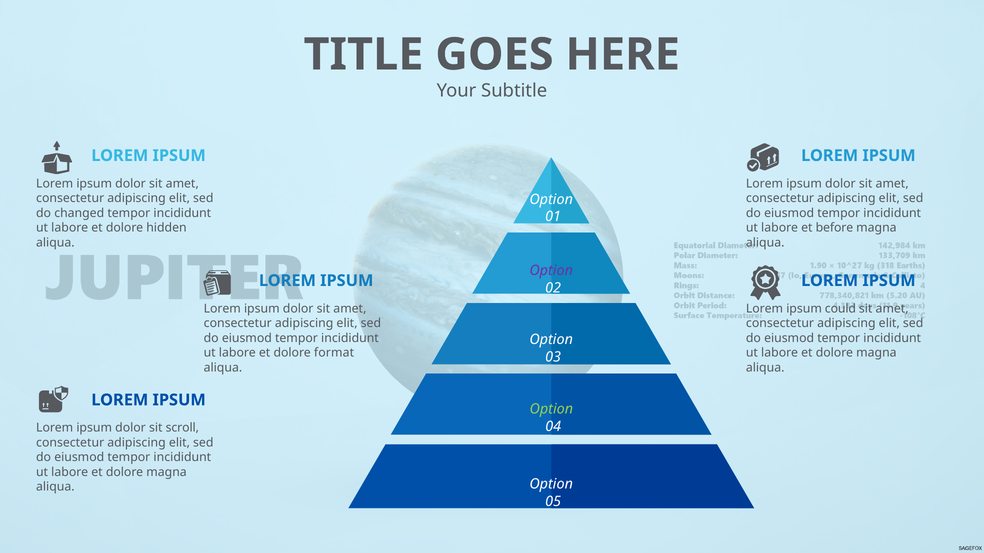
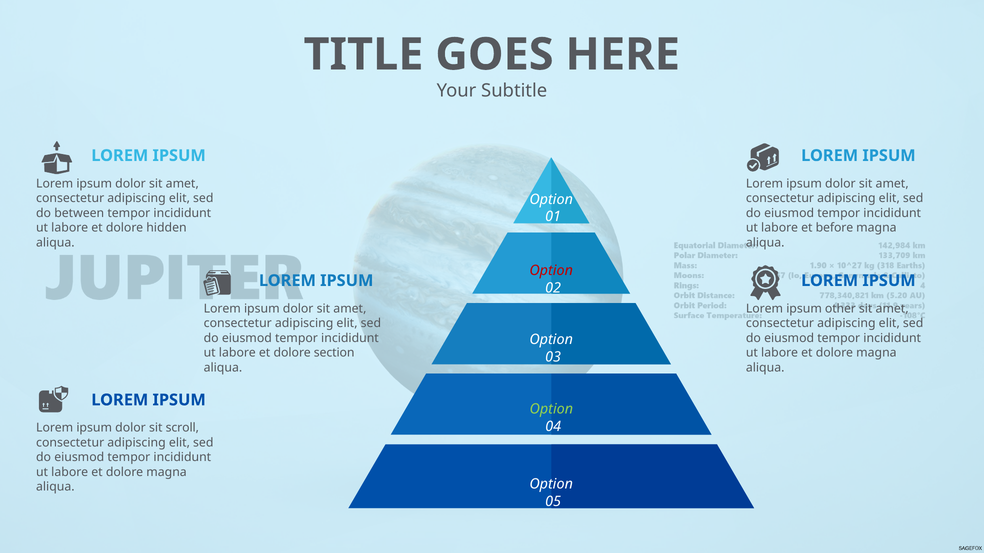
changed: changed -> between (79, 213)
Option colour: purple -> red (551, 271)
could: could -> other (840, 309)
format: format -> section (334, 353)
